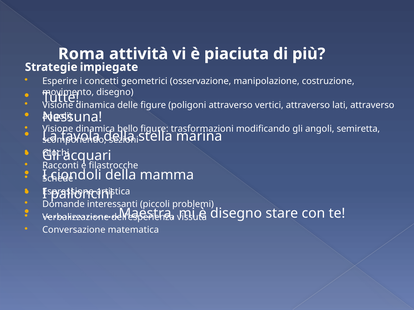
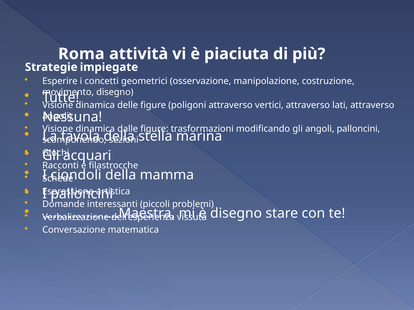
bello: bello -> dalle (128, 129)
angoli semiretta: semiretta -> palloncini (358, 129)
